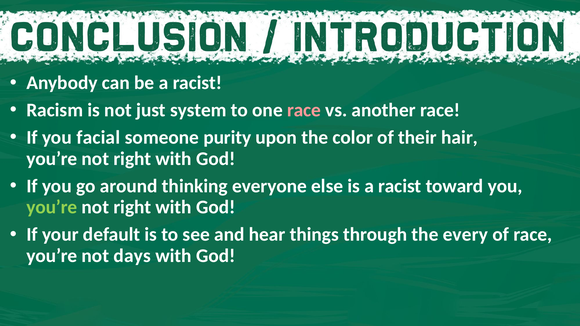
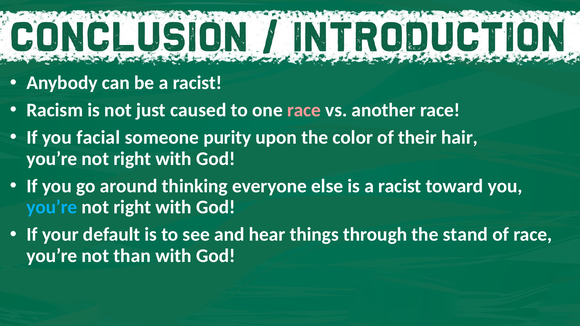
system: system -> caused (198, 110)
you’re colour: light green -> light blue (52, 207)
every: every -> stand (465, 235)
days: days -> than (132, 256)
